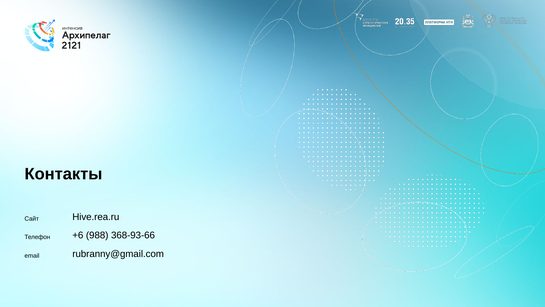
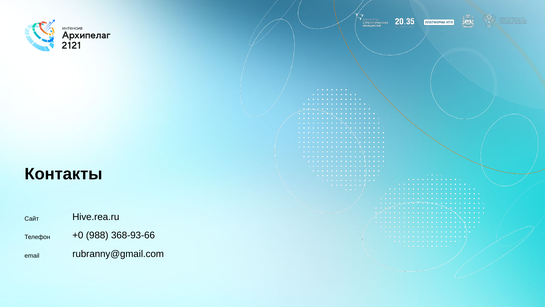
+6: +6 -> +0 (78, 235)
